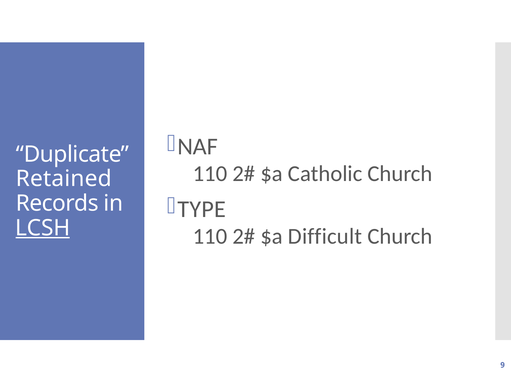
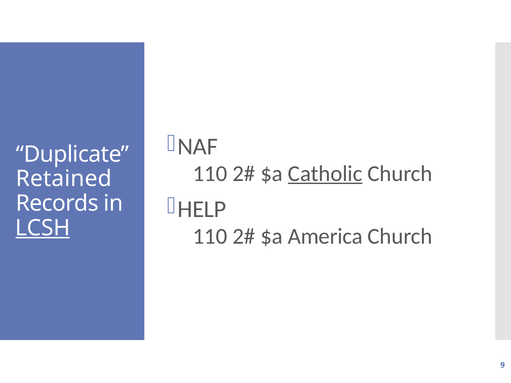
Catholic underline: none -> present (325, 174)
TYPE: TYPE -> HELP (202, 209)
Difficult: Difficult -> America (325, 236)
